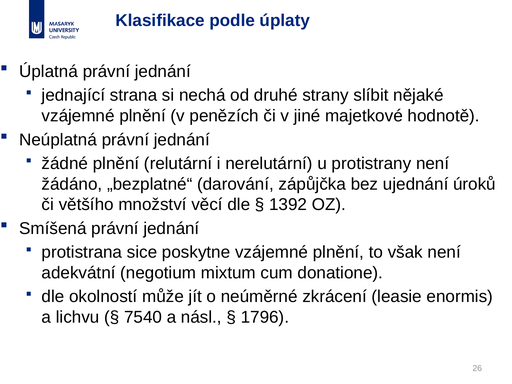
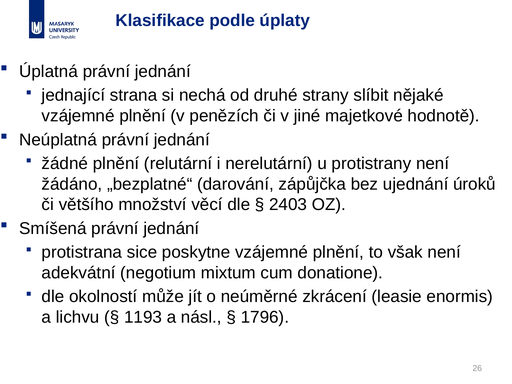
1392: 1392 -> 2403 (288, 205)
7540: 7540 -> 1193 (143, 317)
